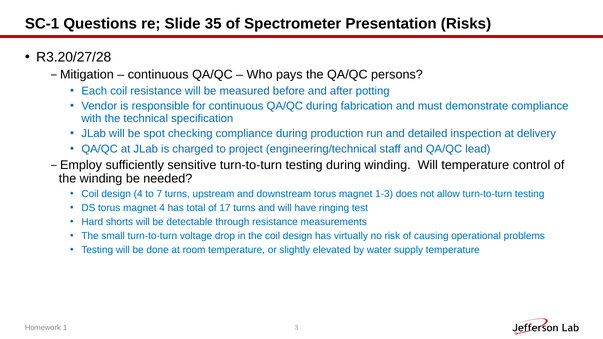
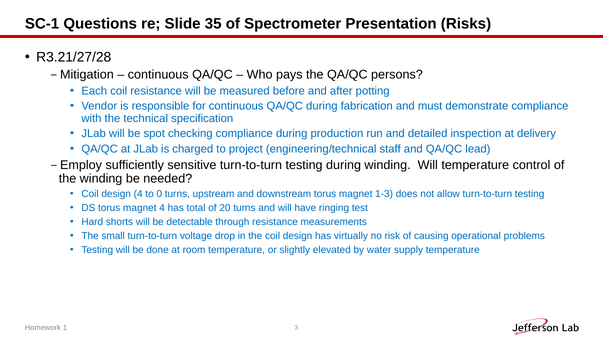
R3.20/27/28: R3.20/27/28 -> R3.21/27/28 (74, 57)
7: 7 -> 0 (159, 194)
17: 17 -> 20 (225, 208)
